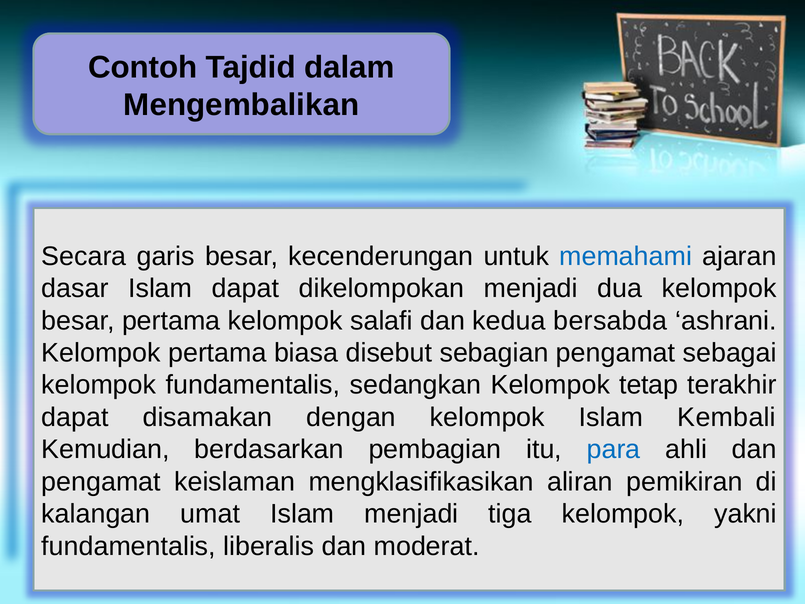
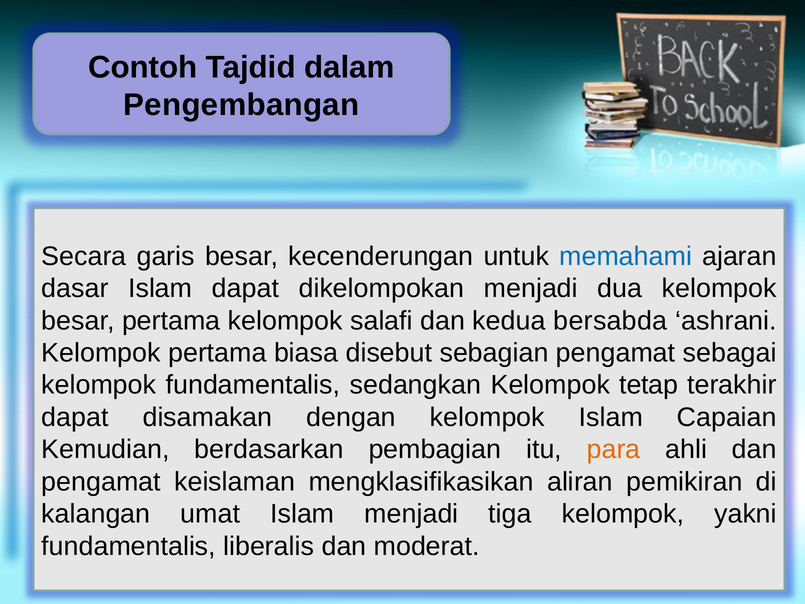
Mengembalikan: Mengembalikan -> Pengembangan (241, 105)
Kembali: Kembali -> Capaian (727, 417)
para colour: blue -> orange (614, 449)
